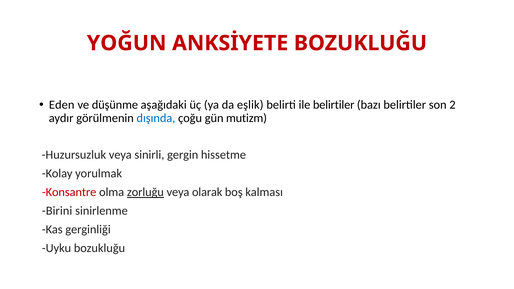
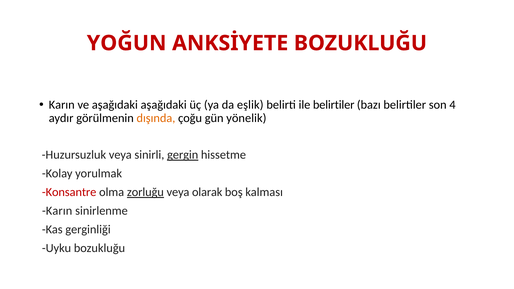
Eden: Eden -> Karın (62, 105)
ve düşünme: düşünme -> aşağıdaki (115, 105)
2: 2 -> 4 (452, 105)
dışında colour: blue -> orange (156, 118)
mutizm: mutizm -> yönelik (246, 118)
gergin underline: none -> present (183, 155)
Birini: Birini -> Karın (57, 211)
